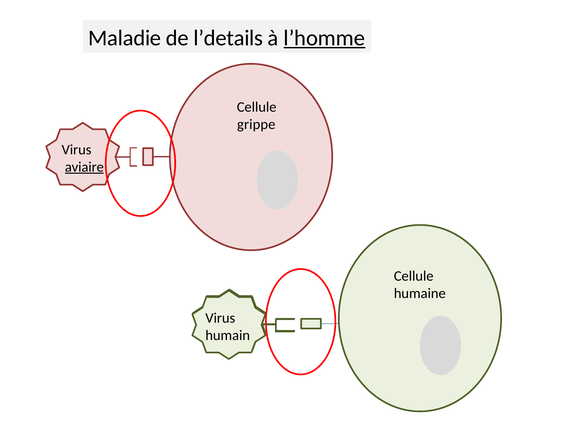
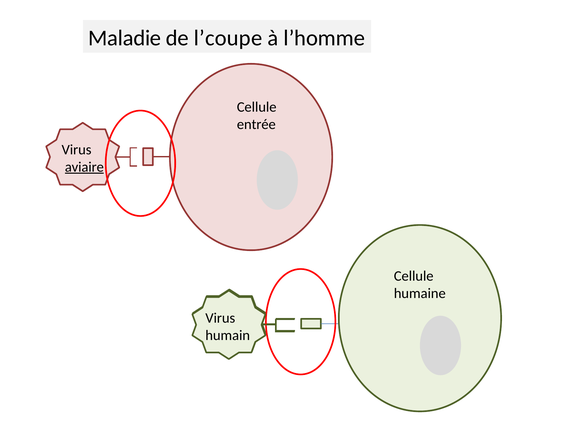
l’details: l’details -> l’coupe (228, 38)
l’homme underline: present -> none (324, 38)
grippe: grippe -> entrée (256, 124)
